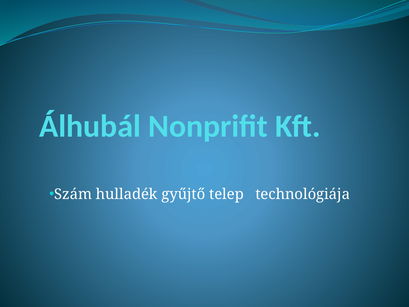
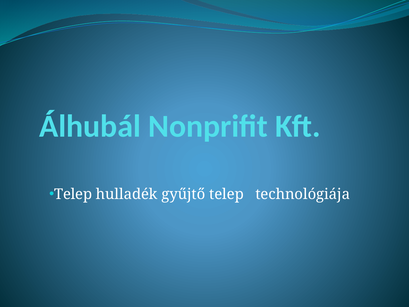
Szám: Szám -> Telep (73, 194)
